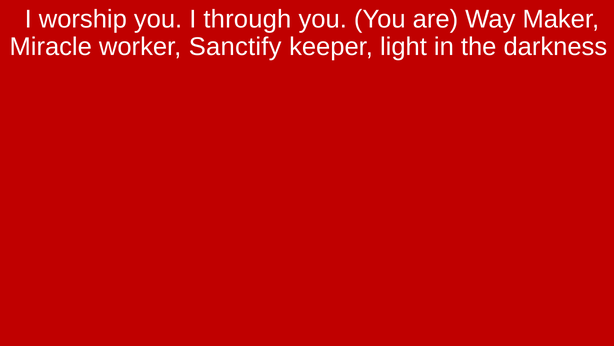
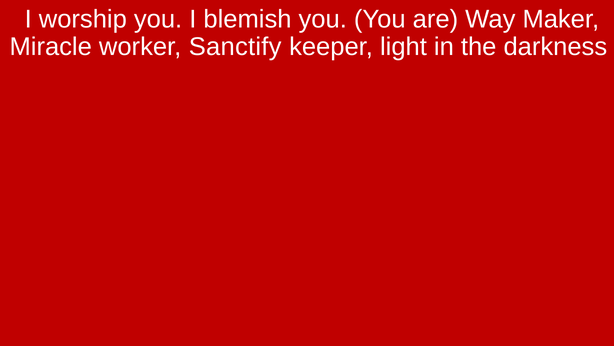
through: through -> blemish (247, 19)
